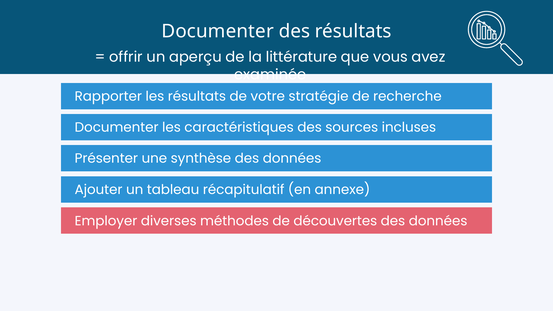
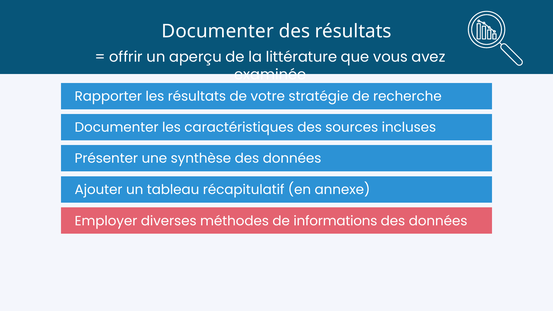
découvertes: découvertes -> informations (335, 221)
